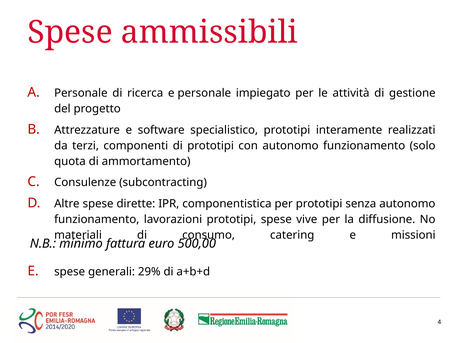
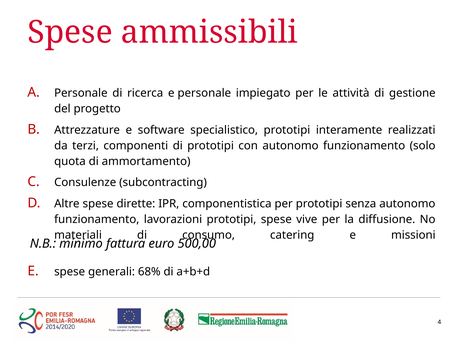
29%: 29% -> 68% (149, 272)
